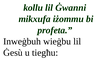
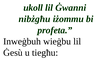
kollu: kollu -> ukoll (33, 8)
mikxufa: mikxufa -> nibżgħu (34, 19)
